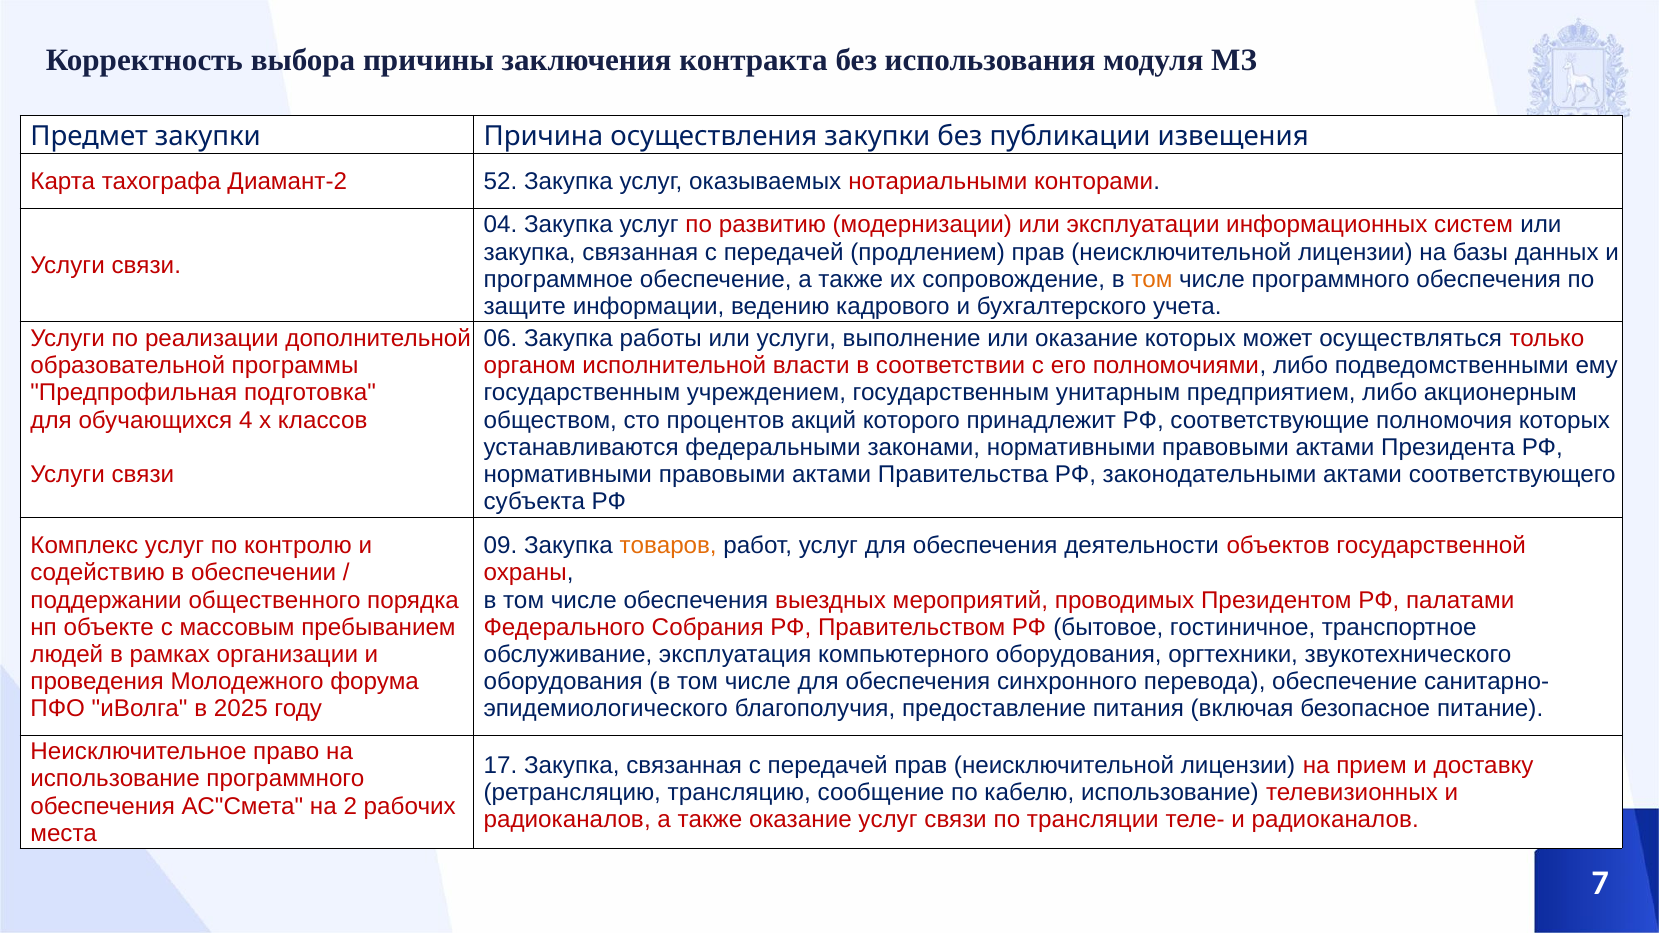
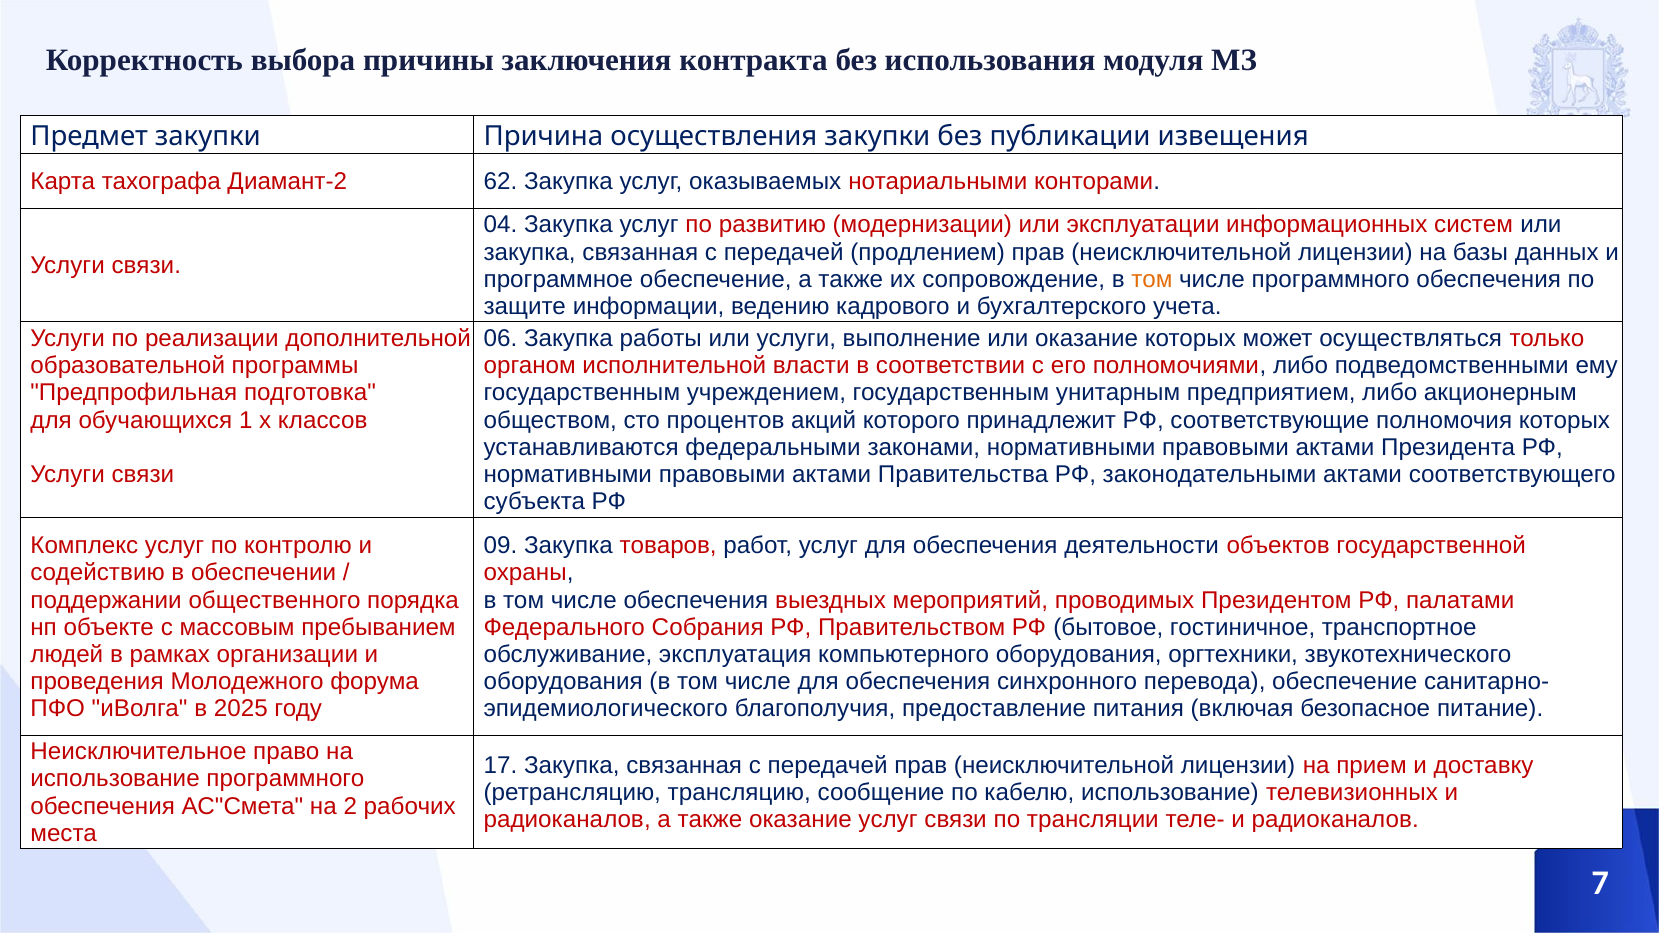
52: 52 -> 62 (500, 182)
4: 4 -> 1 (246, 420)
товаров colour: orange -> red (668, 546)
